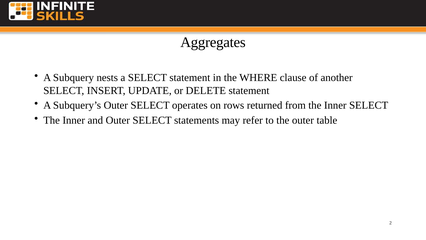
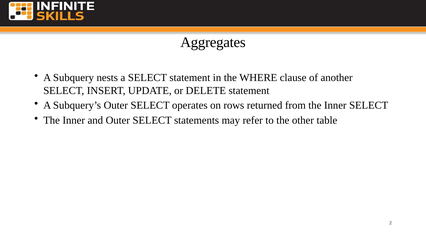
the outer: outer -> other (303, 120)
